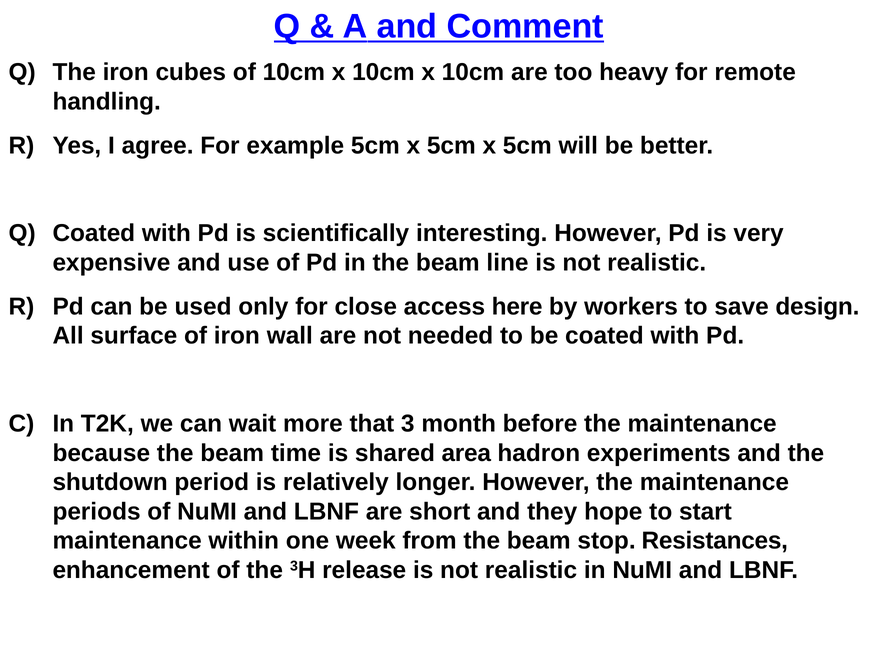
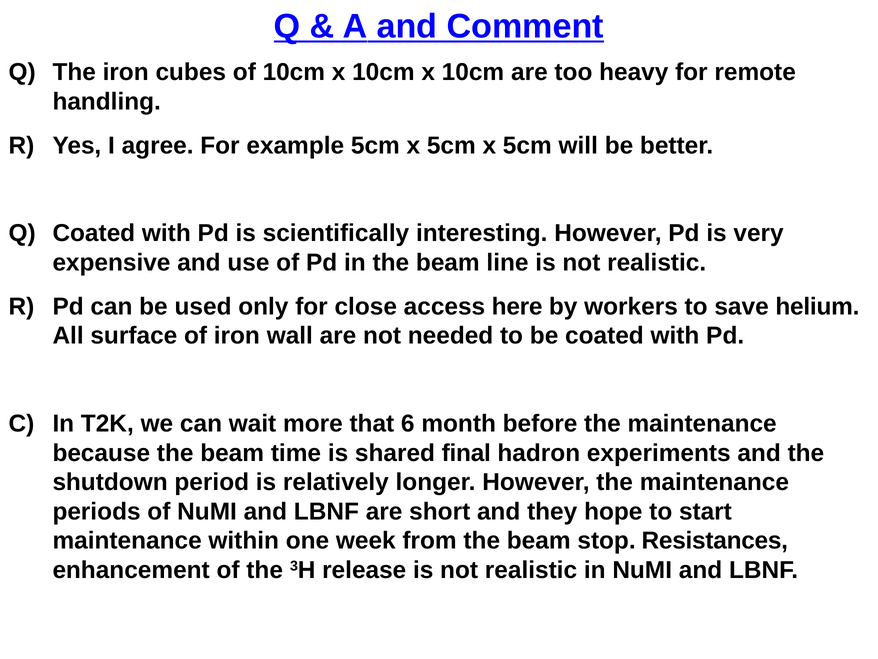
design: design -> helium (817, 306)
3: 3 -> 6 (408, 423)
area: area -> final (466, 453)
